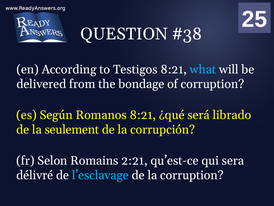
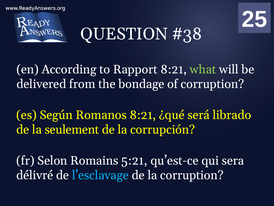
Testigos: Testigos -> Rapport (135, 69)
what colour: light blue -> light green (203, 69)
2:21: 2:21 -> 5:21 (134, 160)
